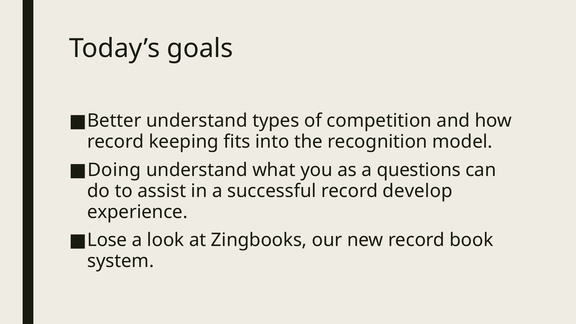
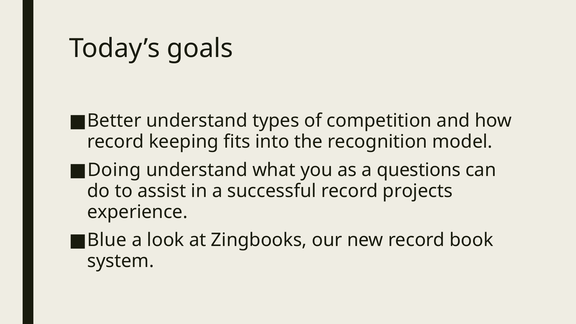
develop: develop -> projects (418, 191)
Lose: Lose -> Blue (107, 240)
